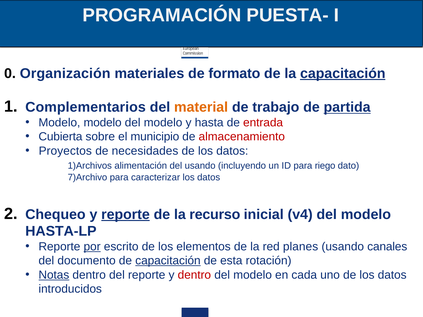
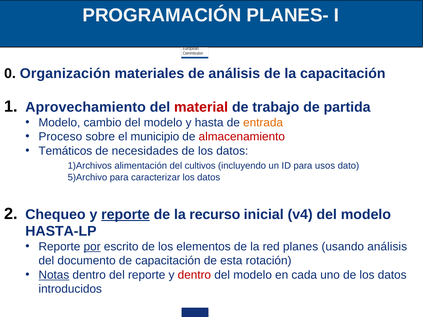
PUESTA-: PUESTA- -> PLANES- (288, 15)
de formato: formato -> análisis (234, 74)
capacitación underline: present -> none (343, 74)
Complementarios: Complementarios -> Aprovechamiento (86, 107)
material colour: orange -> red (201, 107)
partida underline: present -> none (347, 107)
Modelo modelo: modelo -> cambio (103, 123)
entrada colour: red -> orange (263, 123)
Cubierta: Cubierta -> Proceso (60, 137)
Proyectos: Proyectos -> Temáticos (65, 151)
del usando: usando -> cultivos (200, 166)
riego: riego -> usos (325, 166)
7)Archivo: 7)Archivo -> 5)Archivo (87, 178)
usando canales: canales -> análisis (387, 247)
capacitación underline: present -> none (168, 261)
